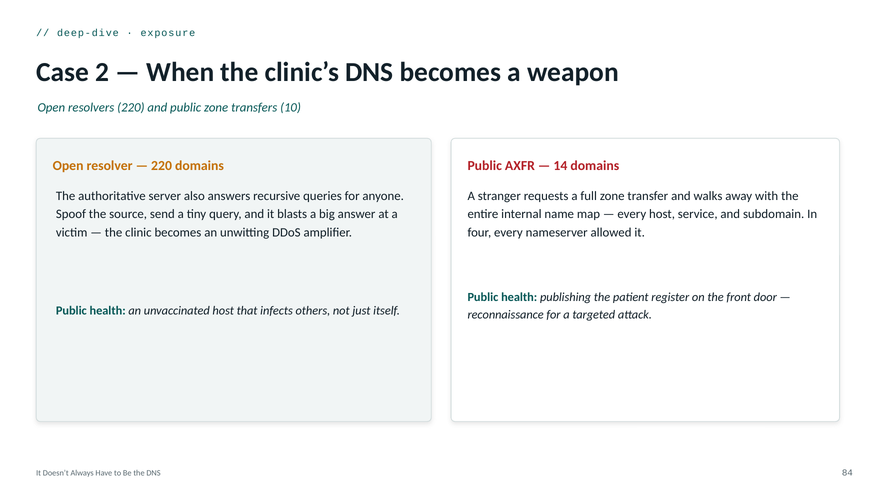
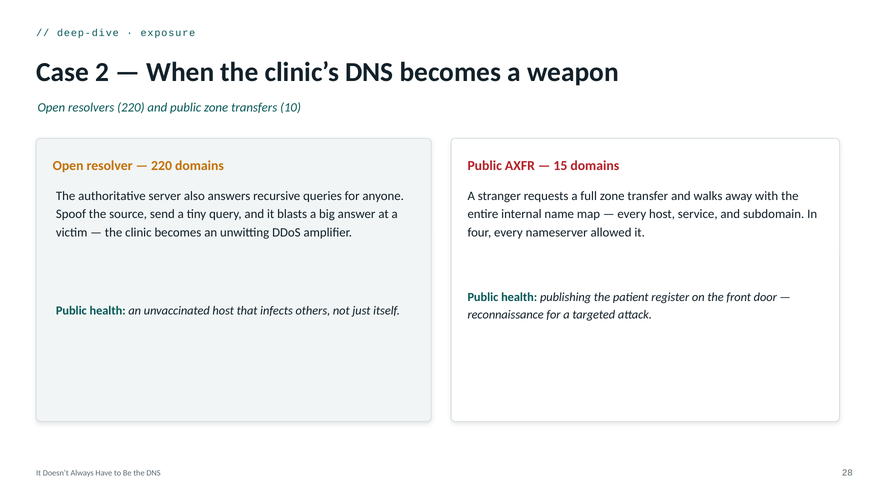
14: 14 -> 15 (560, 166)
84: 84 -> 28 (847, 473)
